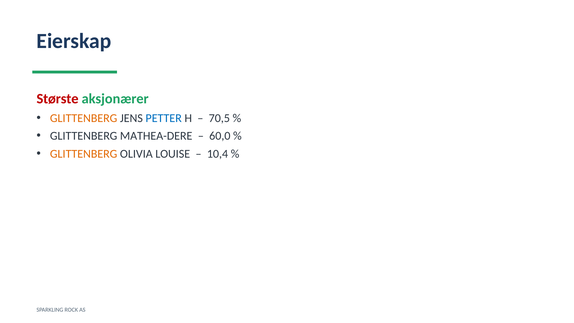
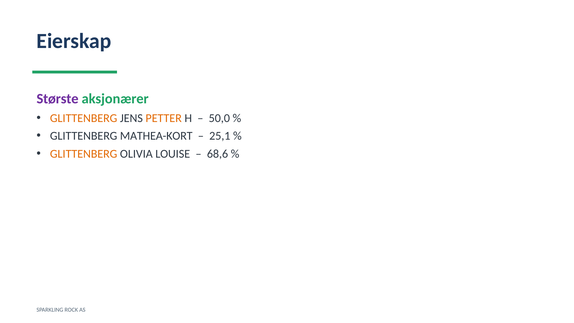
Største colour: red -> purple (58, 99)
PETTER colour: blue -> orange (164, 118)
70,5: 70,5 -> 50,0 (219, 118)
MATHEA-DERE: MATHEA-DERE -> MATHEA-KORT (156, 136)
60,0: 60,0 -> 25,1 (220, 136)
10,4: 10,4 -> 68,6 (218, 154)
